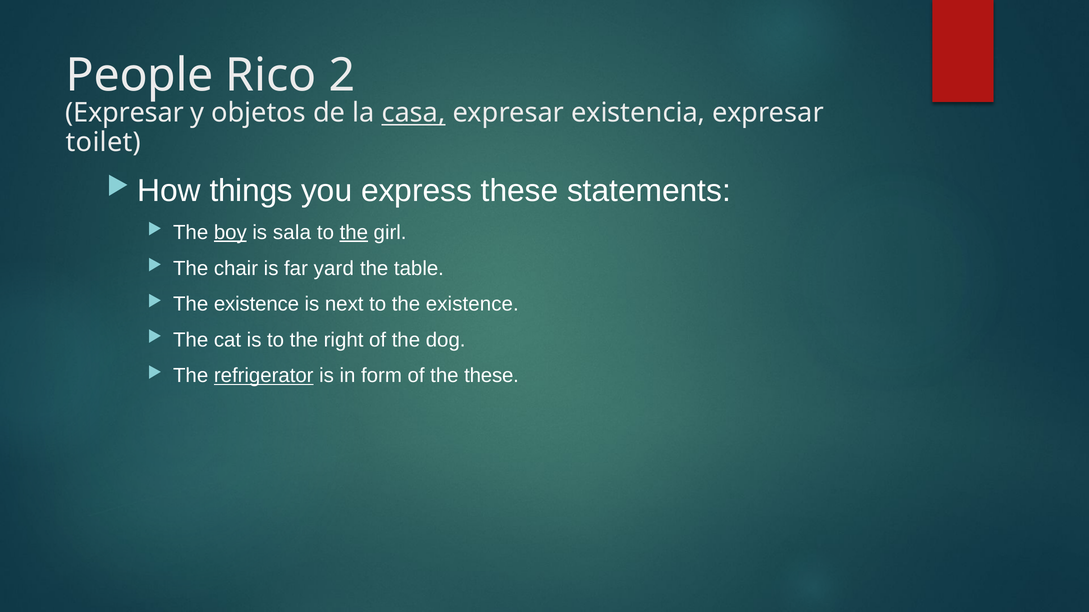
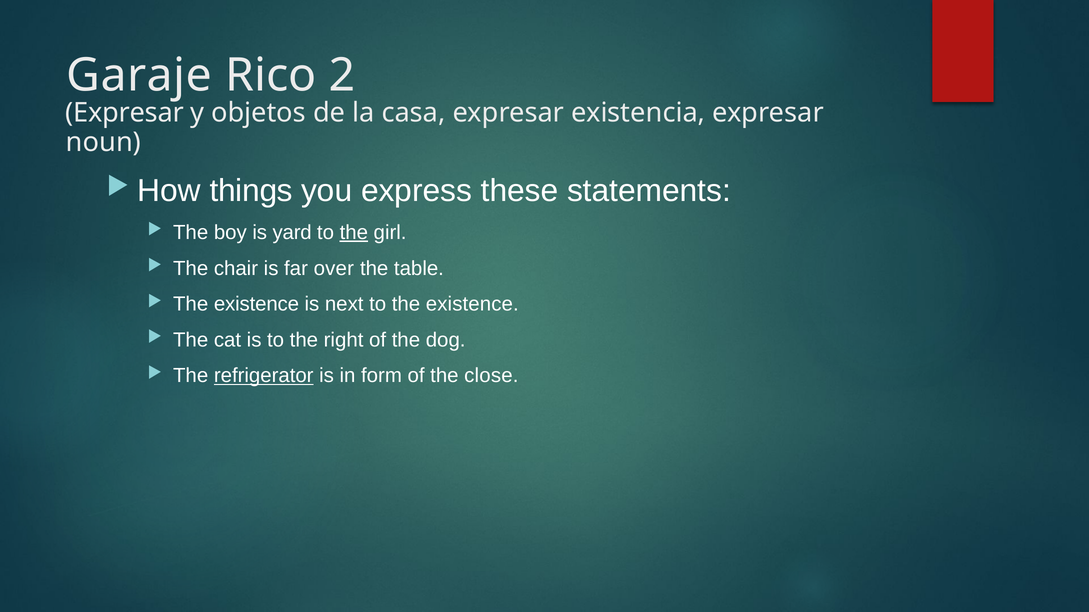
People: People -> Garaje (139, 76)
casa underline: present -> none (414, 113)
toilet: toilet -> noun (104, 142)
boy underline: present -> none (230, 233)
sala: sala -> yard (292, 233)
yard: yard -> over (334, 269)
the these: these -> close (491, 376)
